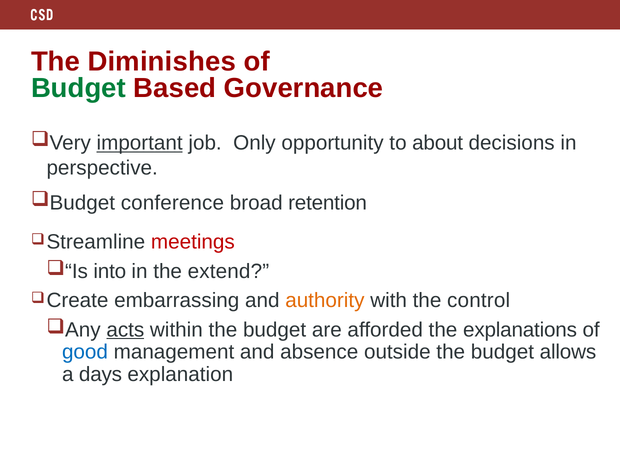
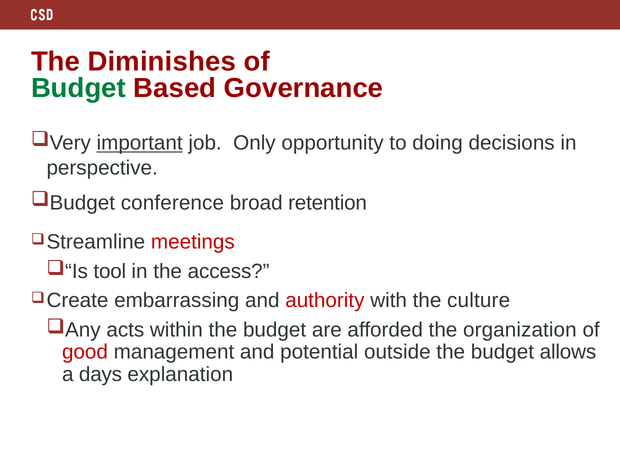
about: about -> doing (438, 143)
into: into -> tool (110, 271)
extend: extend -> access (229, 271)
authority colour: orange -> red (325, 301)
control: control -> culture (479, 301)
acts underline: present -> none (125, 330)
explanations: explanations -> organization (520, 330)
good colour: blue -> red (85, 352)
absence: absence -> potential (319, 352)
